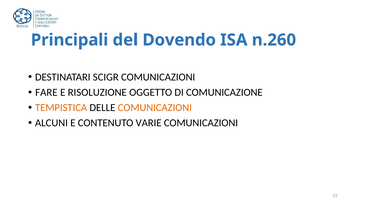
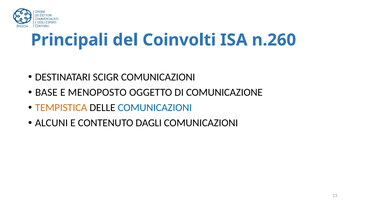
Dovendo: Dovendo -> Coinvolti (179, 40)
FARE: FARE -> BASE (46, 93)
RISOLUZIONE: RISOLUZIONE -> MENOPOSTO (97, 93)
COMUNICAZIONI colour: orange -> blue (155, 108)
VARIE: VARIE -> DAGLI (149, 123)
